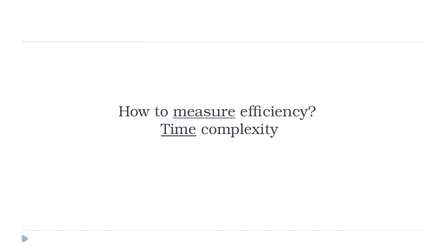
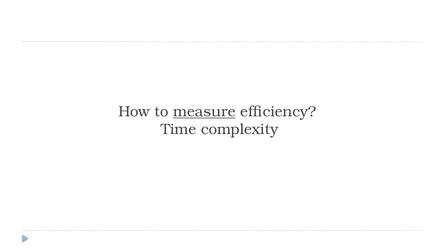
Time underline: present -> none (179, 130)
